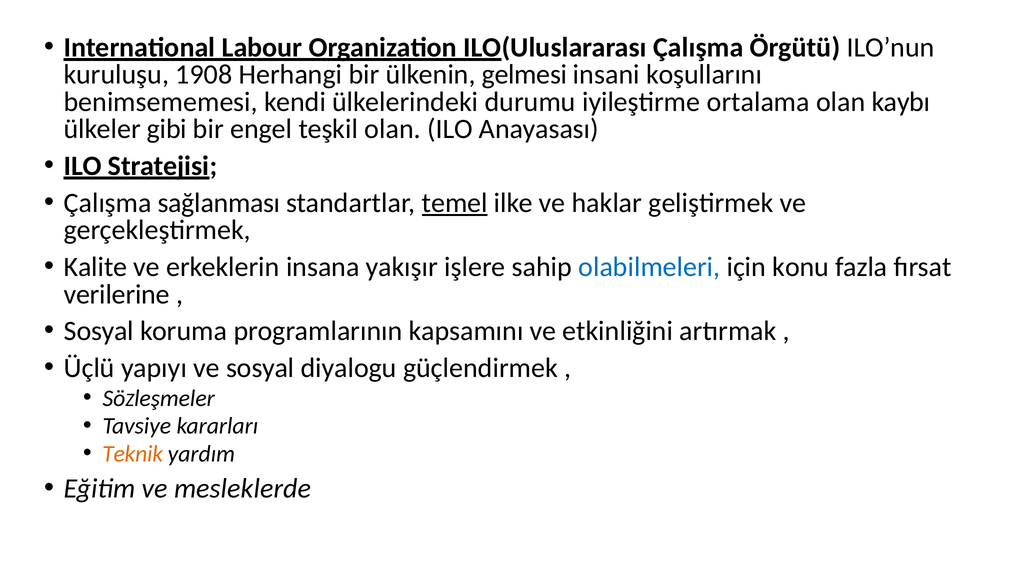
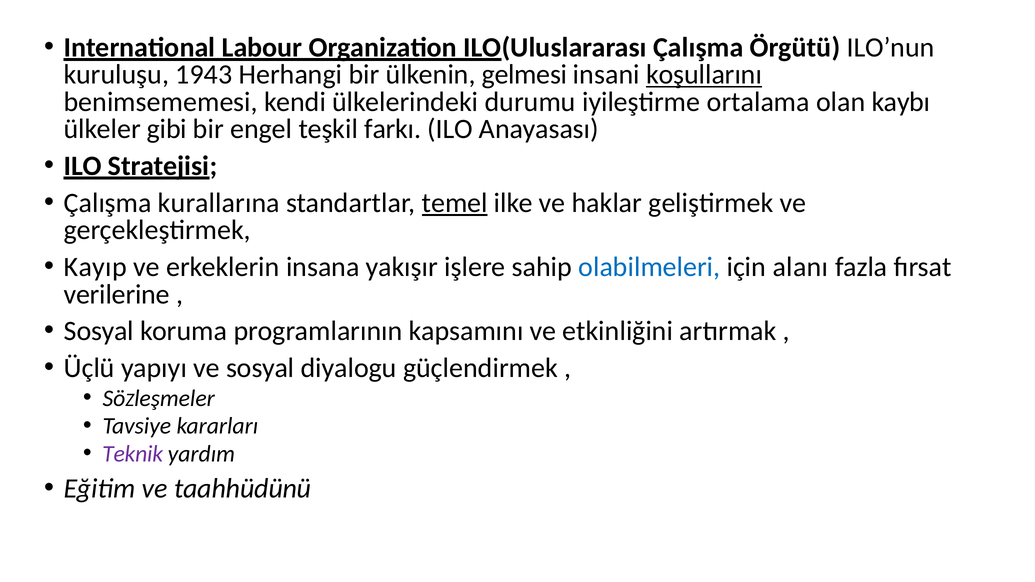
1908: 1908 -> 1943 (204, 75)
koşullarını underline: none -> present (704, 75)
teşkil olan: olan -> farkı (393, 129)
sağlanması: sağlanması -> kurallarına (219, 203)
Kalite: Kalite -> Kayıp (95, 267)
konu: konu -> alanı (800, 267)
Teknik colour: orange -> purple (133, 454)
mesleklerde: mesleklerde -> taahhüdünü (243, 489)
